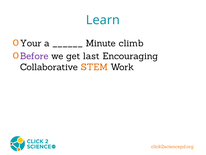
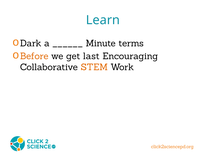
Your: Your -> Dark (31, 43)
climb: climb -> terms (131, 43)
Before colour: purple -> orange (34, 56)
